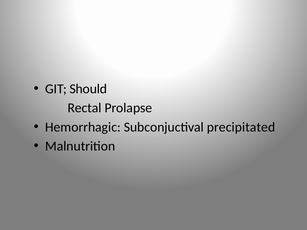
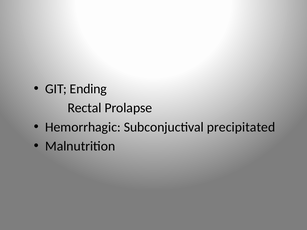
Should: Should -> Ending (88, 89)
